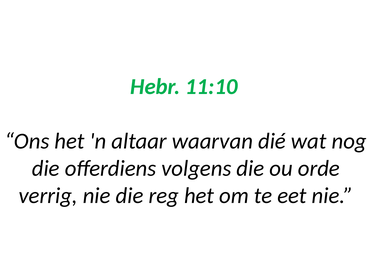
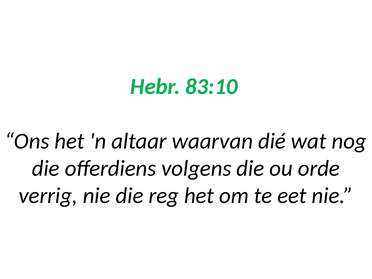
11:10: 11:10 -> 83:10 (211, 87)
